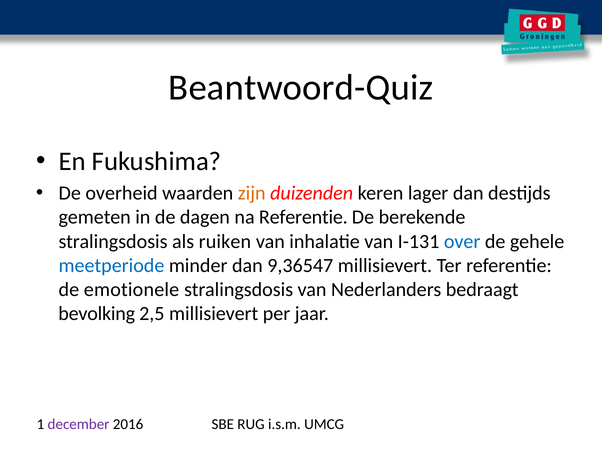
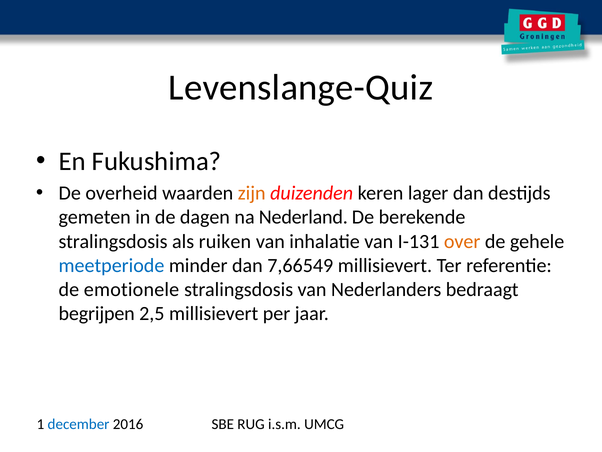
Beantwoord-Quiz: Beantwoord-Quiz -> Levenslange-Quiz (301, 87)
na Referentie: Referentie -> Nederland (303, 217)
over colour: blue -> orange (462, 241)
9,36547: 9,36547 -> 7,66549 (300, 265)
bevolking: bevolking -> begrijpen (97, 313)
december colour: purple -> blue (79, 424)
